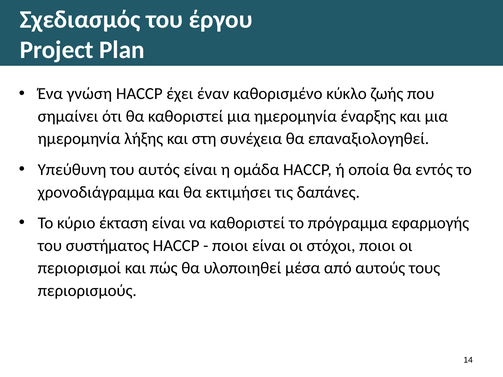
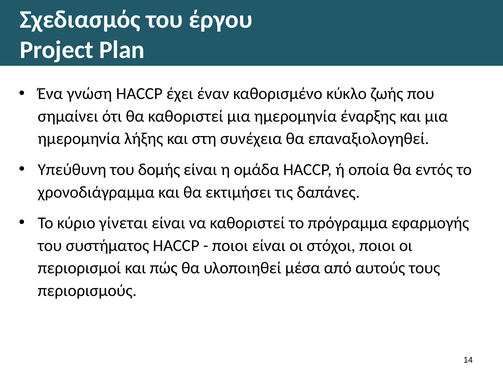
αυτός: αυτός -> δομής (159, 170)
έκταση: έκταση -> γίνεται (123, 223)
